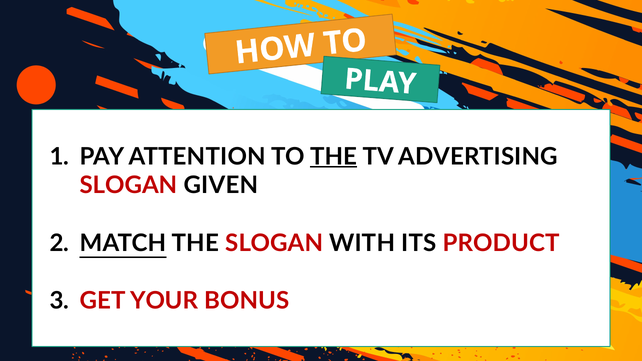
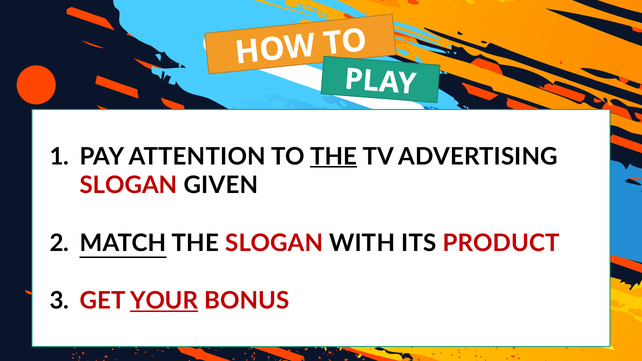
YOUR underline: none -> present (164, 301)
